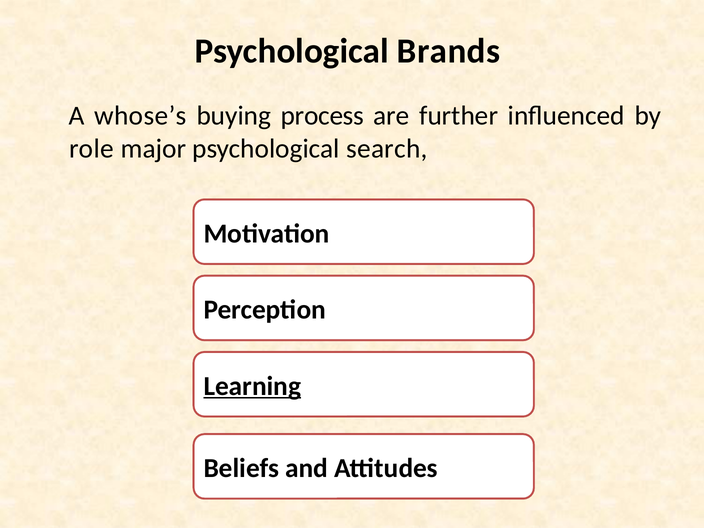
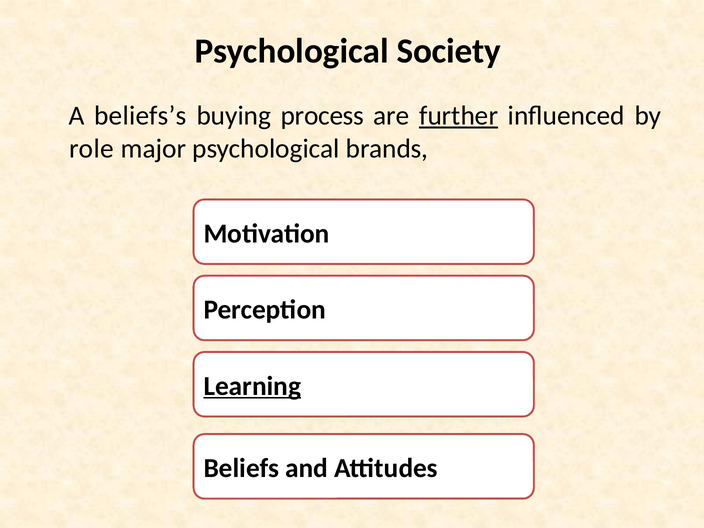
Brands: Brands -> Society (449, 51)
whose’s: whose’s -> beliefs’s (140, 116)
further underline: none -> present (459, 116)
search: search -> brands (387, 148)
